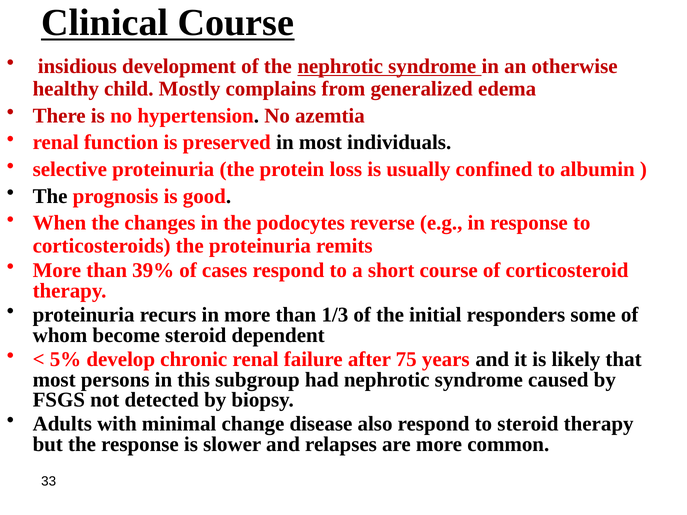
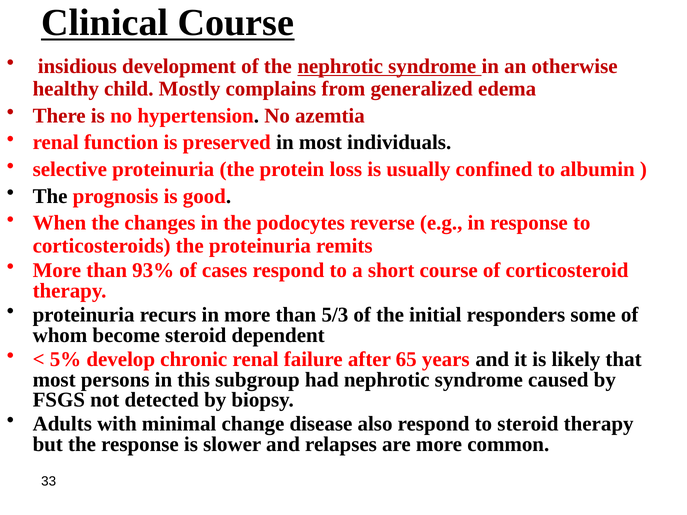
39%: 39% -> 93% (153, 271)
1/3: 1/3 -> 5/3 (335, 315)
75: 75 -> 65 (406, 360)
